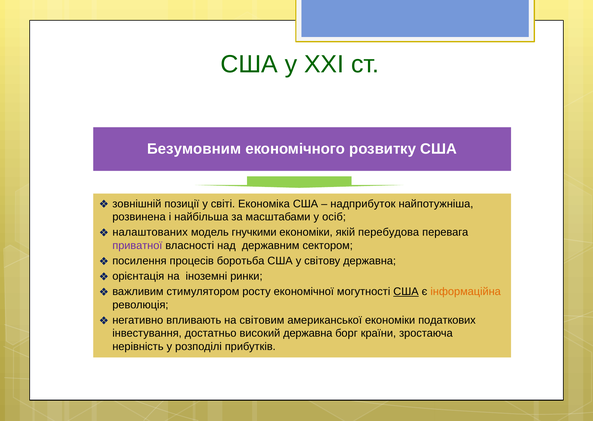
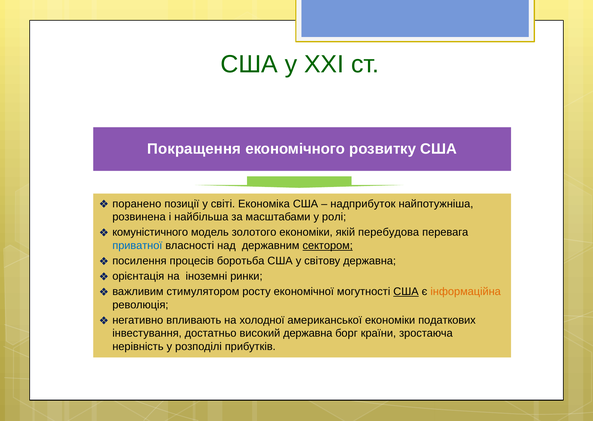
Безумовним: Безумовним -> Покращення (194, 149)
зовнішній: зовнішній -> поранено (137, 204)
осіб: осіб -> ролі (334, 217)
налаштованих: налаштованих -> комуністичного (150, 232)
гнучкими: гнучкими -> золотого (254, 232)
приватної colour: purple -> blue (137, 245)
сектором underline: none -> present (328, 245)
світовим: світовим -> холодної (262, 320)
